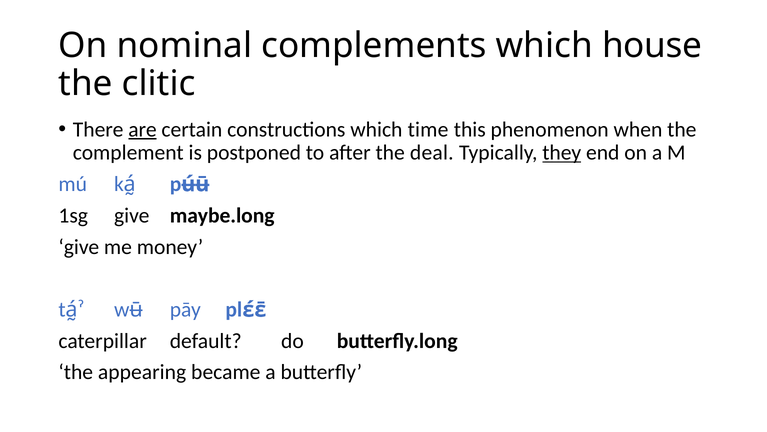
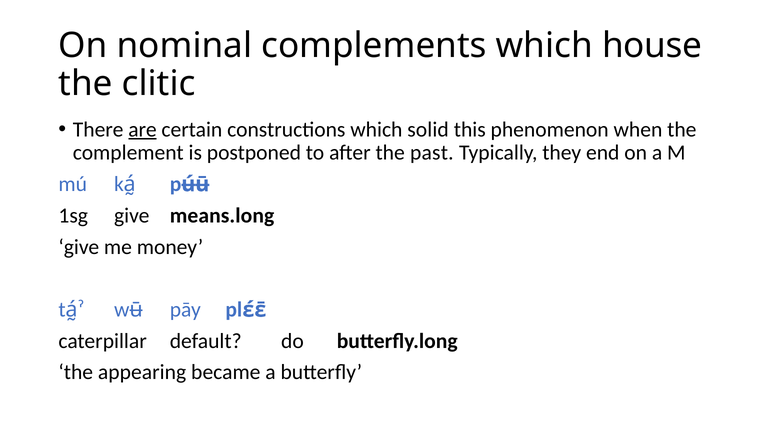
time: time -> solid (428, 129)
deal: deal -> past (432, 153)
they underline: present -> none (562, 153)
maybe.long: maybe.long -> means.long (222, 215)
